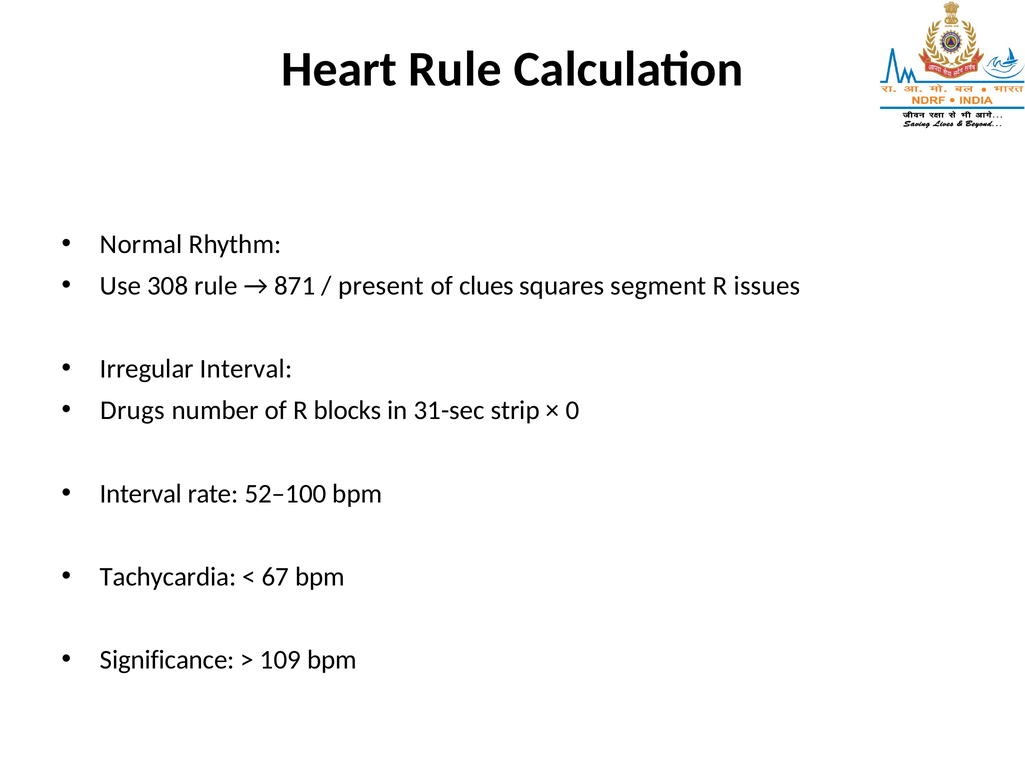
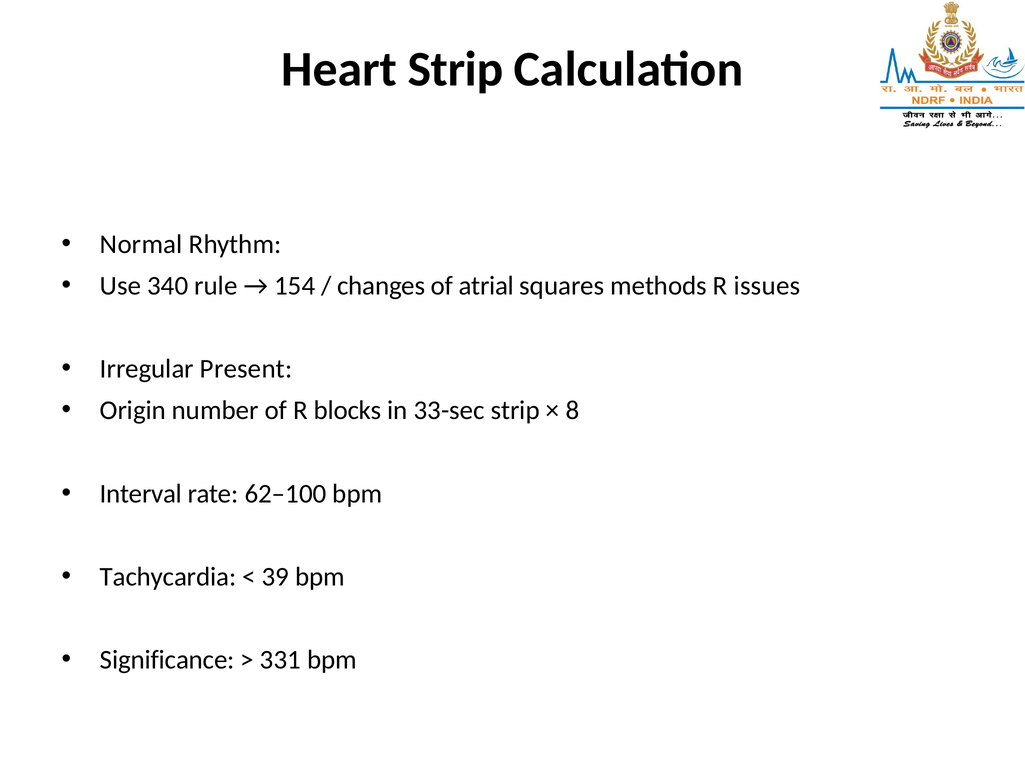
Heart Rule: Rule -> Strip (456, 69)
308: 308 -> 340 (168, 286)
871: 871 -> 154 (295, 286)
present: present -> changes (381, 286)
clues: clues -> atrial (486, 286)
segment: segment -> methods (659, 286)
Irregular Interval: Interval -> Present (246, 369)
Drugs: Drugs -> Origin (133, 410)
31-sec: 31-sec -> 33-sec (449, 410)
0: 0 -> 8 (572, 410)
52–100: 52–100 -> 62–100 (286, 494)
67: 67 -> 39 (275, 577)
109: 109 -> 331 (280, 660)
